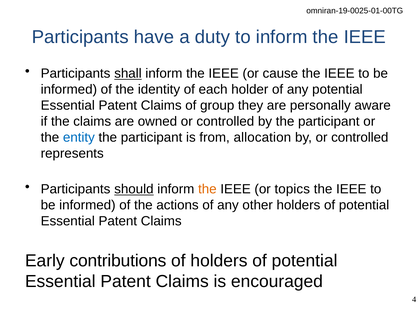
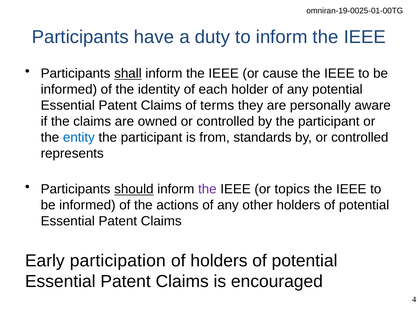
group: group -> terms (217, 106)
allocation: allocation -> standards (262, 138)
the colour: orange -> purple (207, 190)
contributions: contributions -> participation (118, 261)
